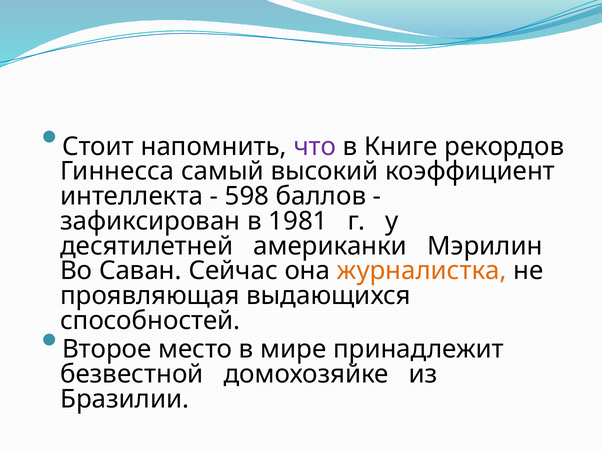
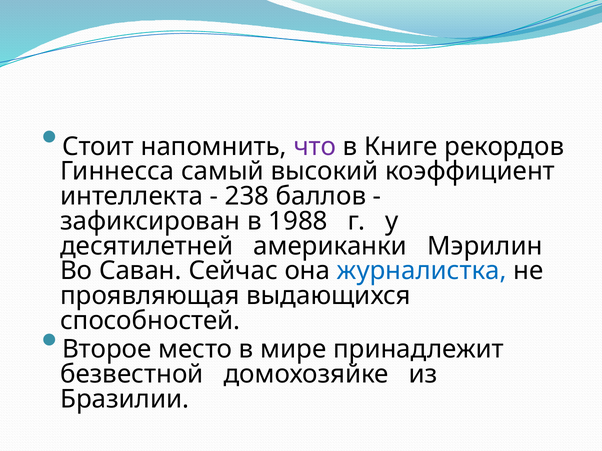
598: 598 -> 238 (247, 197)
1981: 1981 -> 1988 (298, 221)
журналистка colour: orange -> blue (422, 271)
